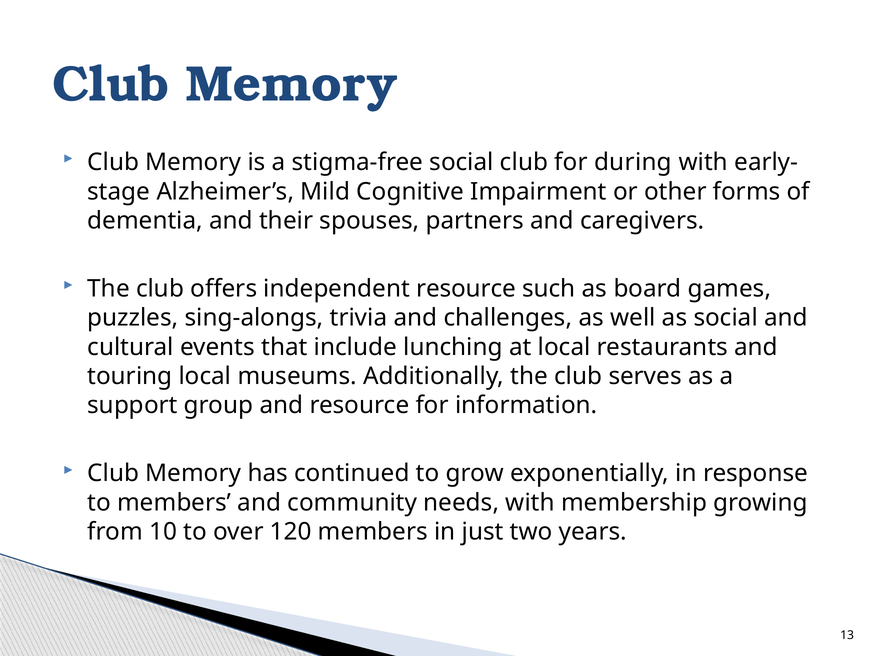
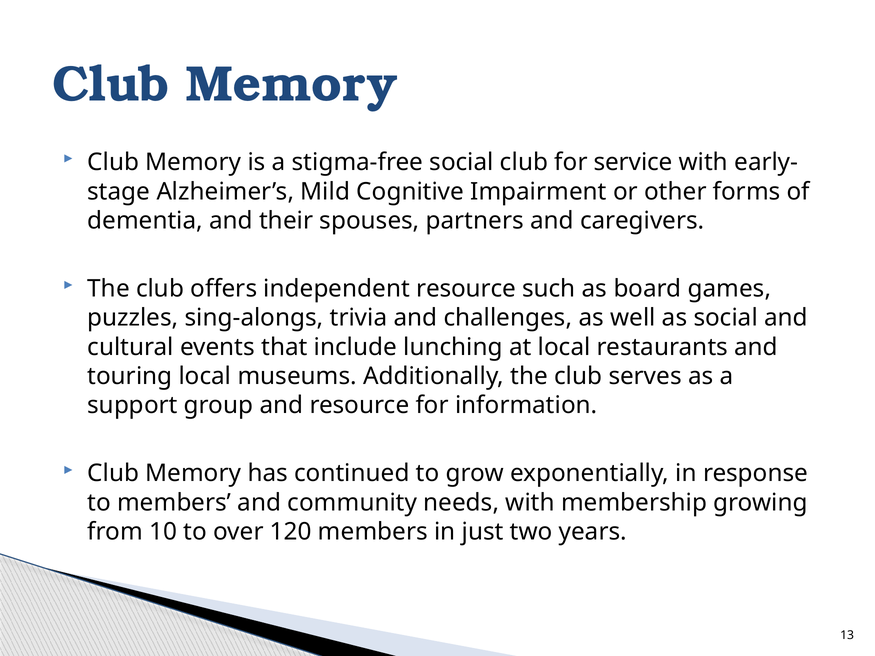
during: during -> service (633, 162)
